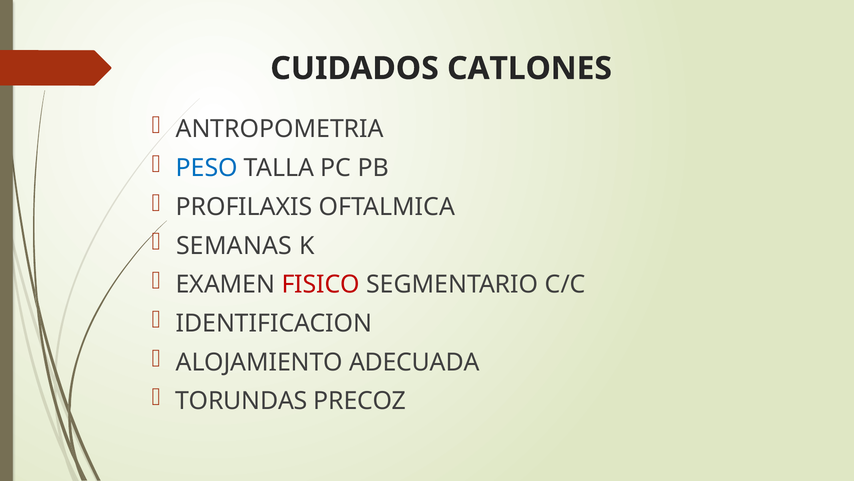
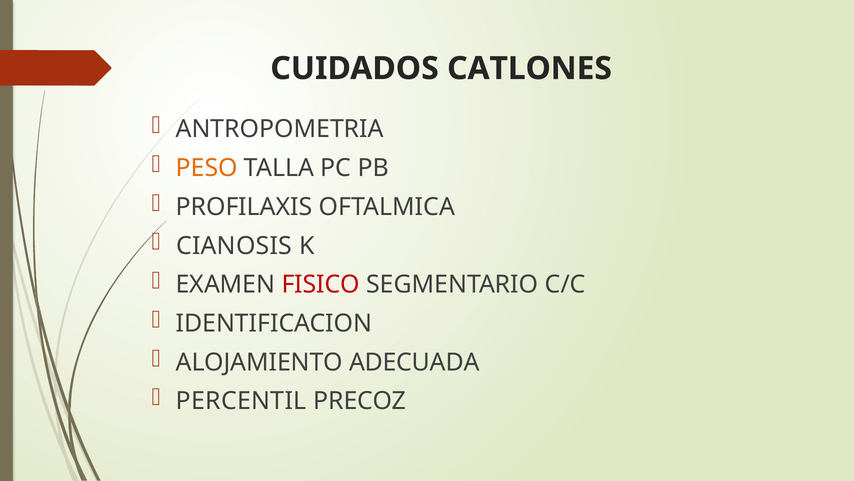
PESO colour: blue -> orange (207, 168)
SEMANAS: SEMANAS -> CIANOSIS (234, 245)
TORUNDAS: TORUNDAS -> PERCENTIL (241, 401)
